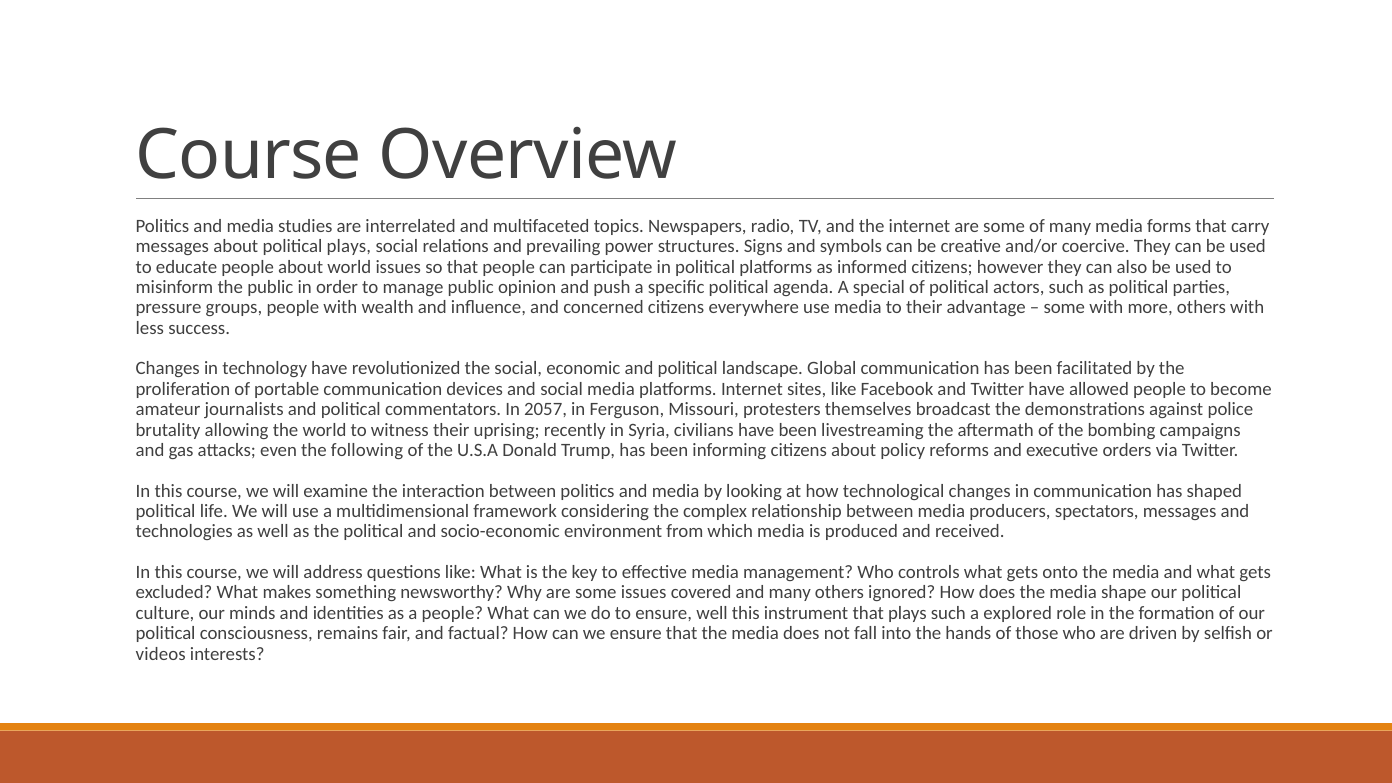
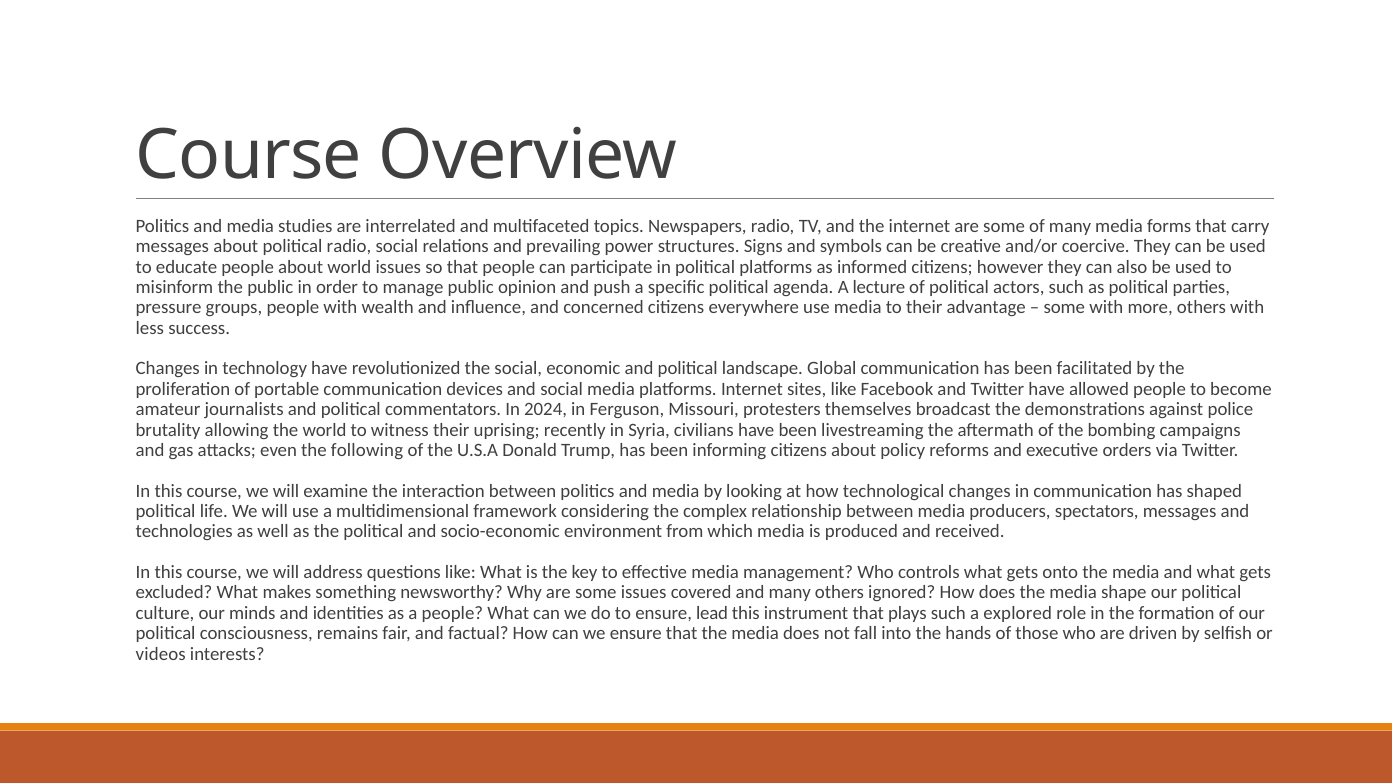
political plays: plays -> radio (349, 246)
special: special -> lecture (879, 287)
2057: 2057 -> 2024 (546, 409)
ensure well: well -> lead (712, 613)
